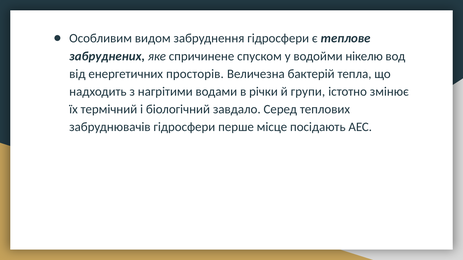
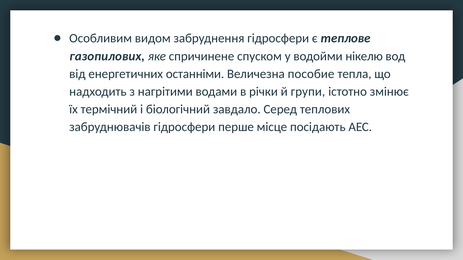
забруднених: забруднених -> газопилових (107, 56)
просторів: просторів -> останніми (195, 74)
бактерій: бактерій -> пособие (311, 74)
